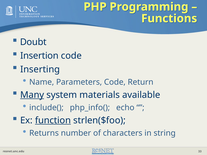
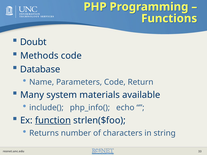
Insertion: Insertion -> Methods (39, 56)
Inserting: Inserting -> Database (40, 69)
Many underline: present -> none (32, 95)
